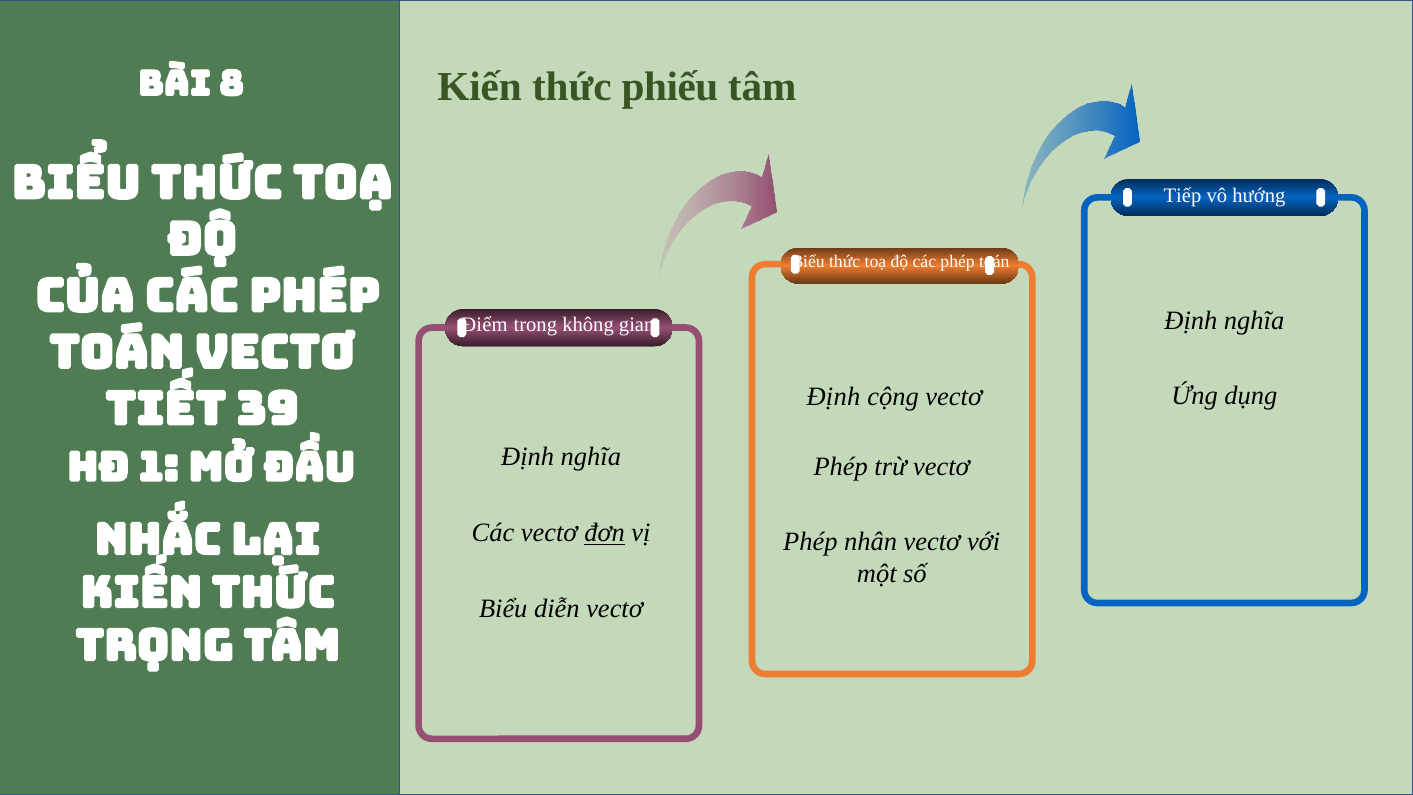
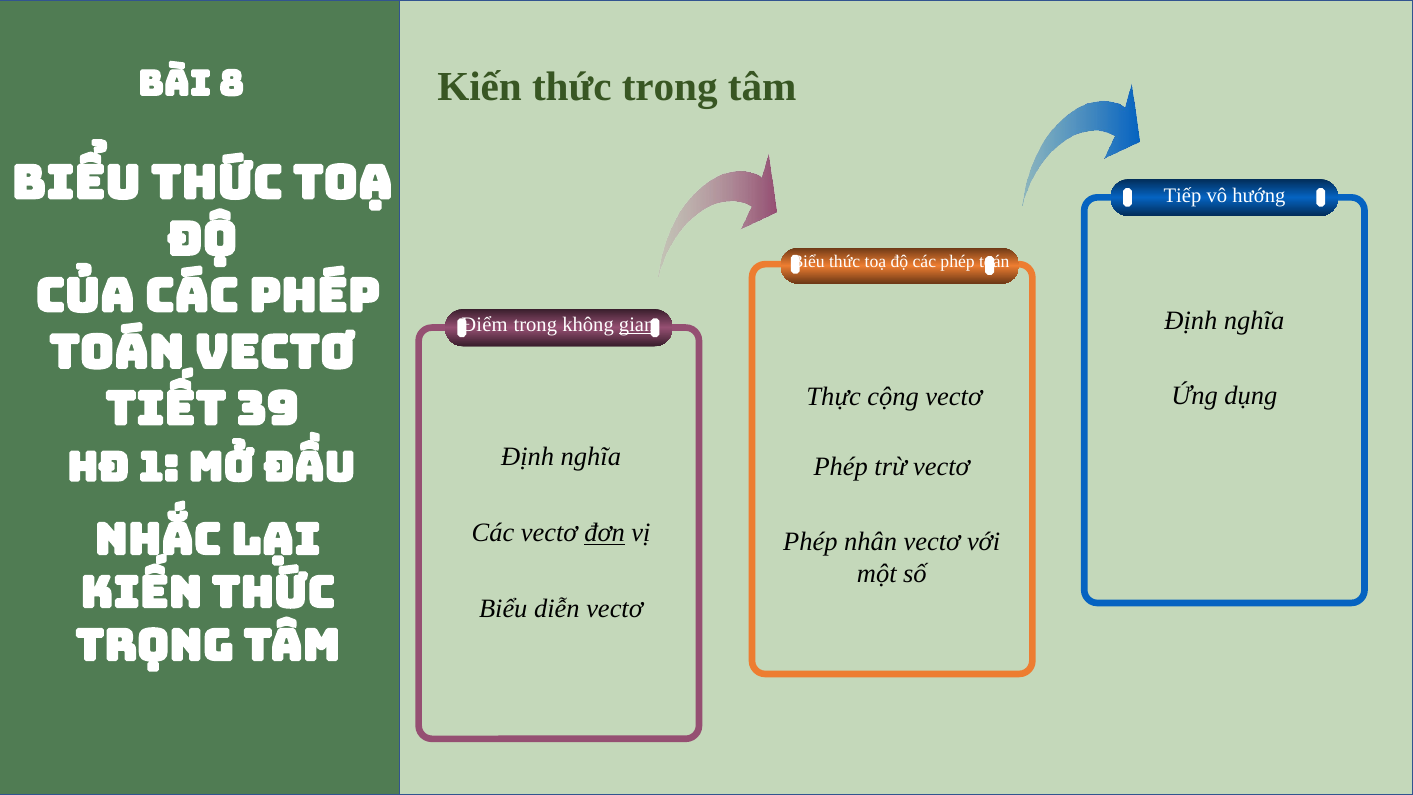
thức phiếu: phiếu -> trong (670, 87)
gian underline: none -> present (637, 325)
Định: Định -> Thực (834, 396)
